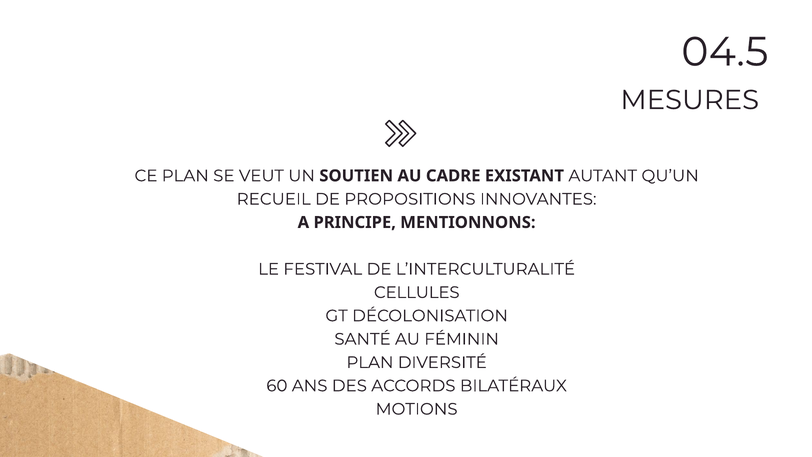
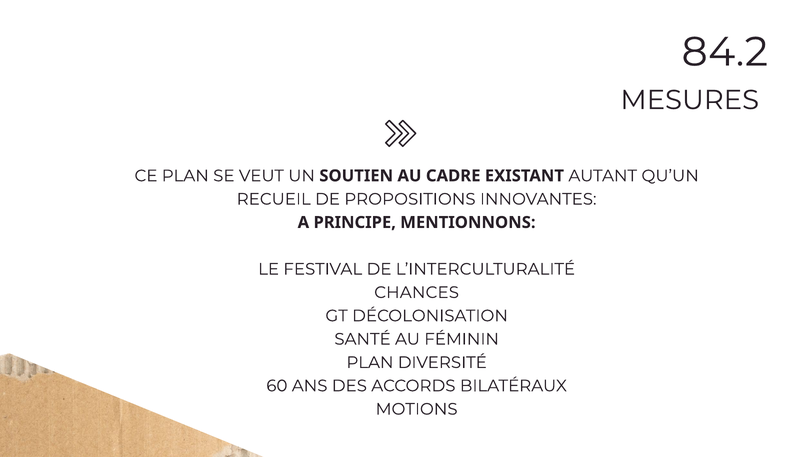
04.5: 04.5 -> 84.2 (725, 52)
CELLULES: CELLULES -> CHANCES (417, 292)
